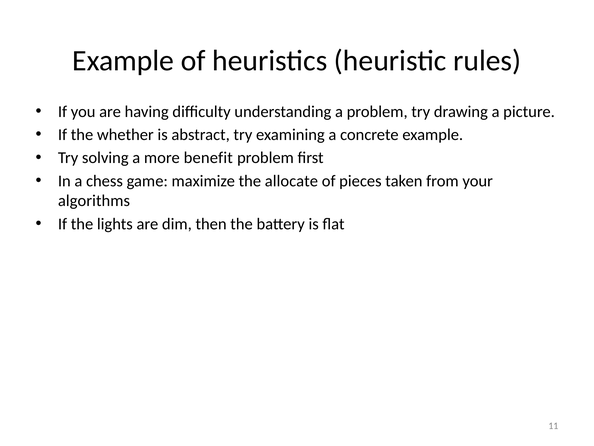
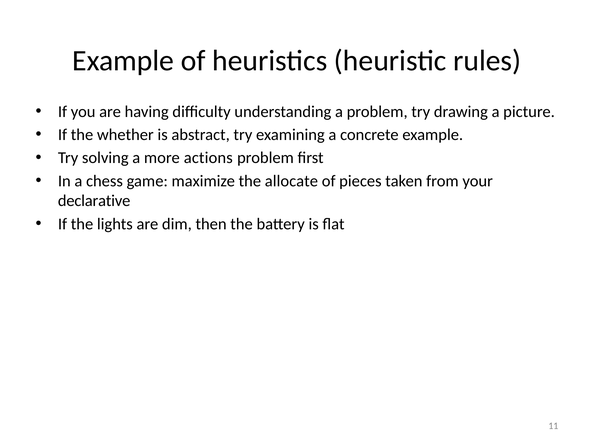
benefit: benefit -> actions (208, 158)
algorithms: algorithms -> declarative (94, 201)
